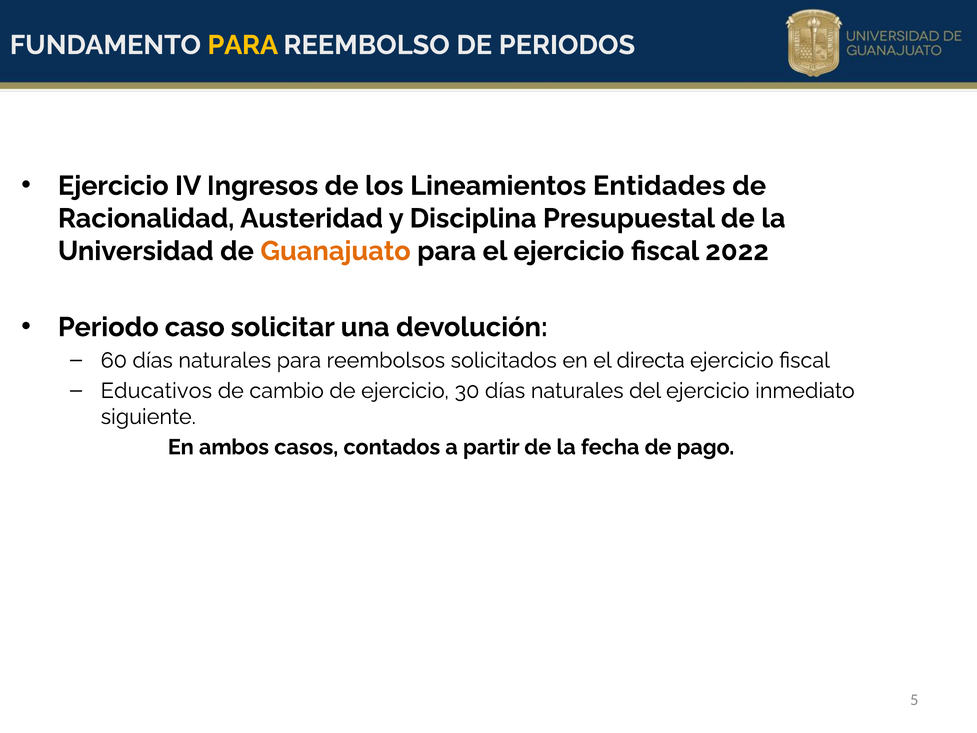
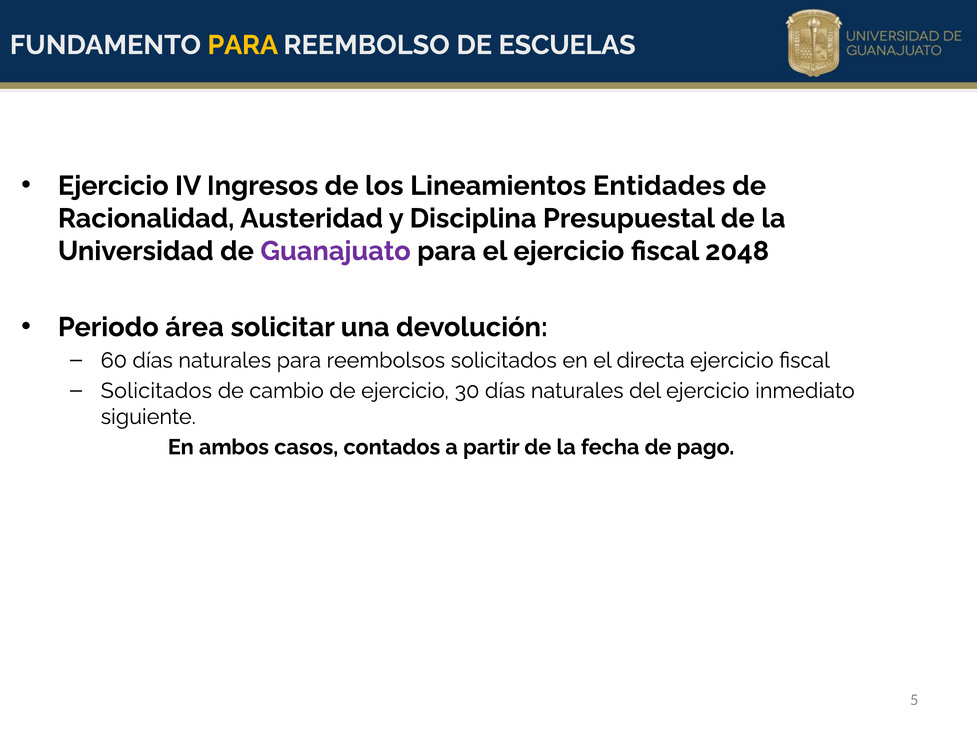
PERIODOS: PERIODOS -> ESCUELAS (567, 45)
Guanajuato colour: orange -> purple (336, 251)
2022: 2022 -> 2048 (737, 251)
caso: caso -> área (195, 327)
Educativos: Educativos -> Solicitados (156, 391)
